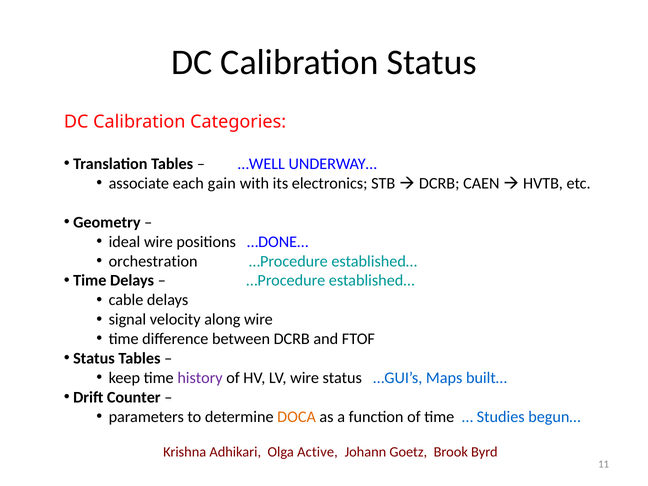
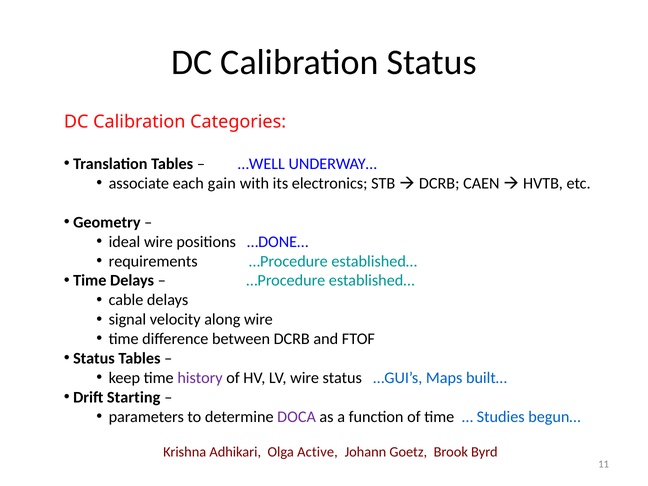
orchestration: orchestration -> requirements (153, 261)
Counter: Counter -> Starting (134, 397)
DOCA colour: orange -> purple (297, 417)
